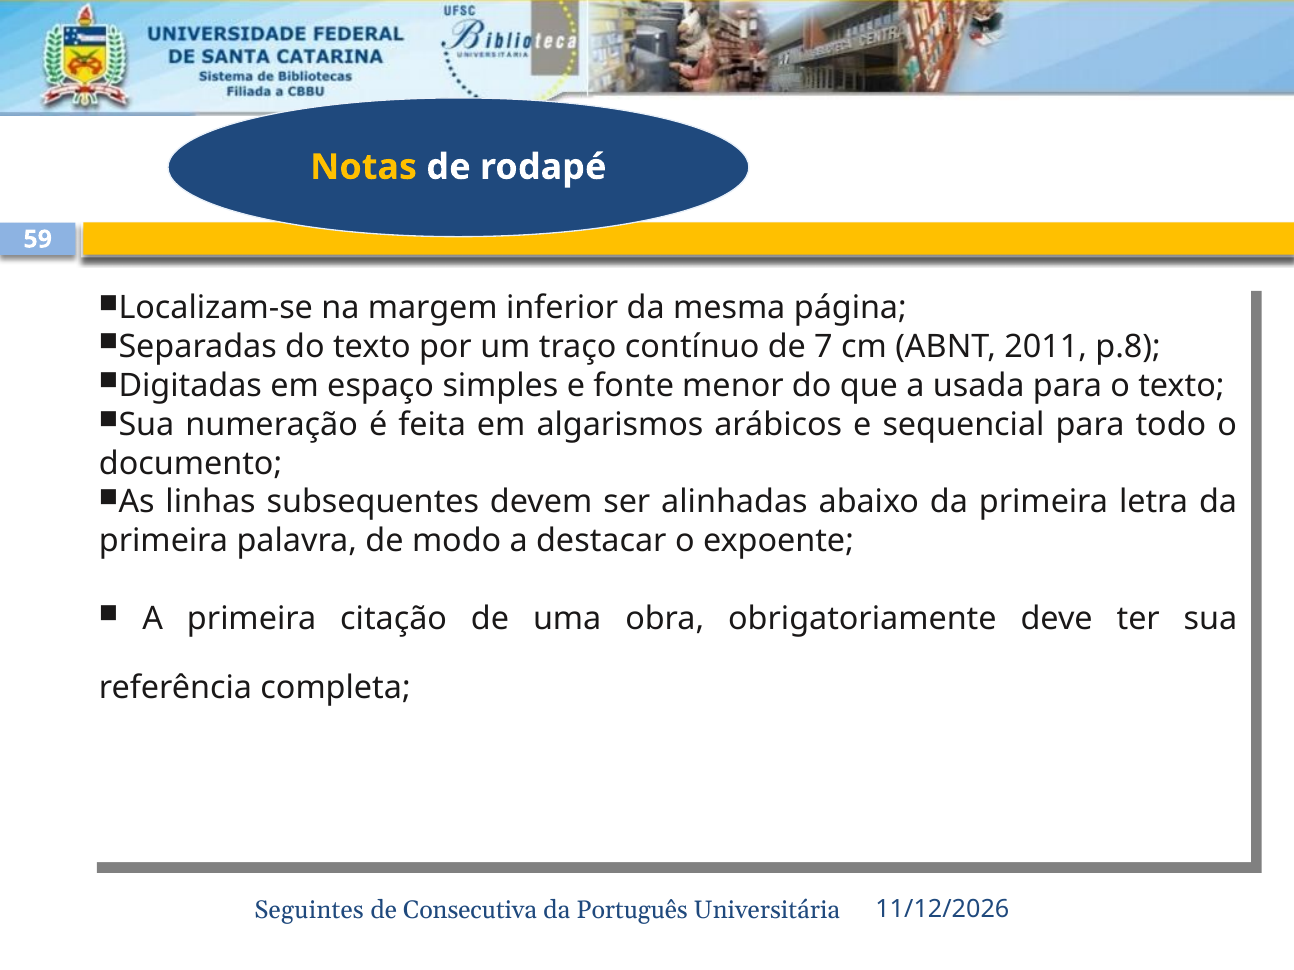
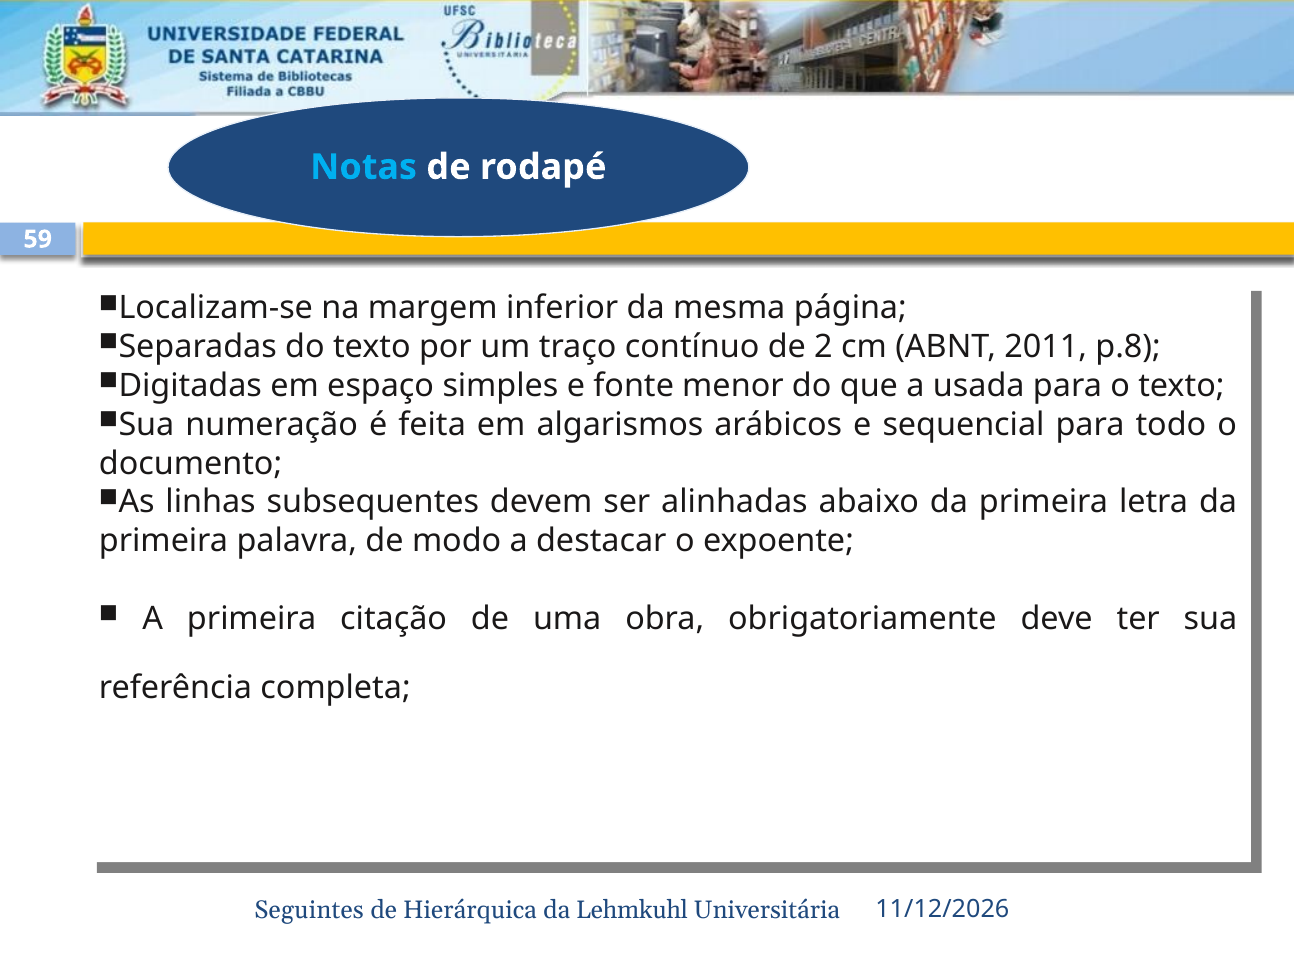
Notas colour: yellow -> light blue (364, 167)
7: 7 -> 2 (823, 347)
Consecutiva: Consecutiva -> Hierárquica (470, 911)
Português: Português -> Lehmkuhl (632, 911)
